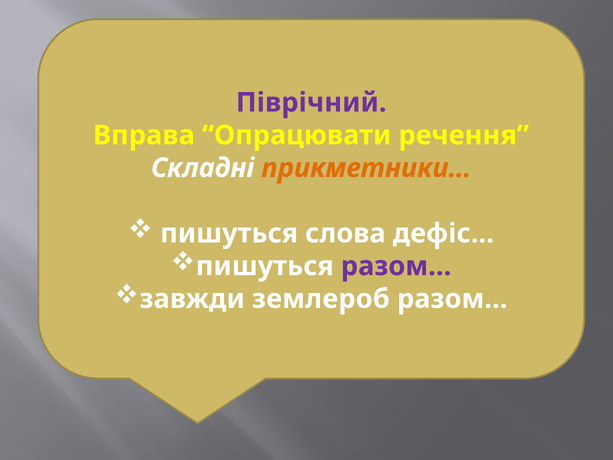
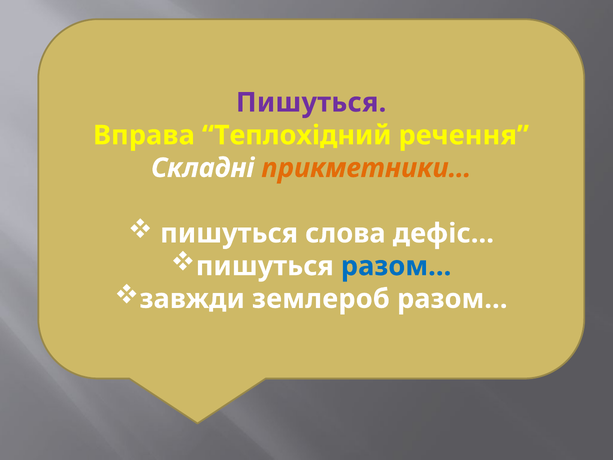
Піврічний: Піврічний -> Пишуться (311, 103)
Опрацювати: Опрацювати -> Теплохідний (297, 135)
разом… colour: purple -> blue (396, 266)
